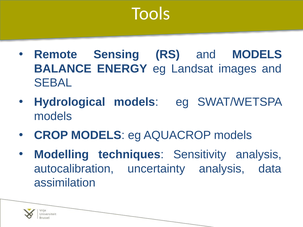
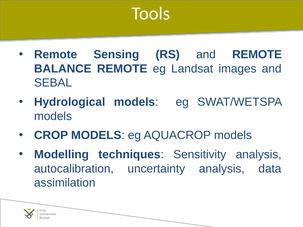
and MODELS: MODELS -> REMOTE (257, 55)
BALANCE ENERGY: ENERGY -> REMOTE (122, 69)
